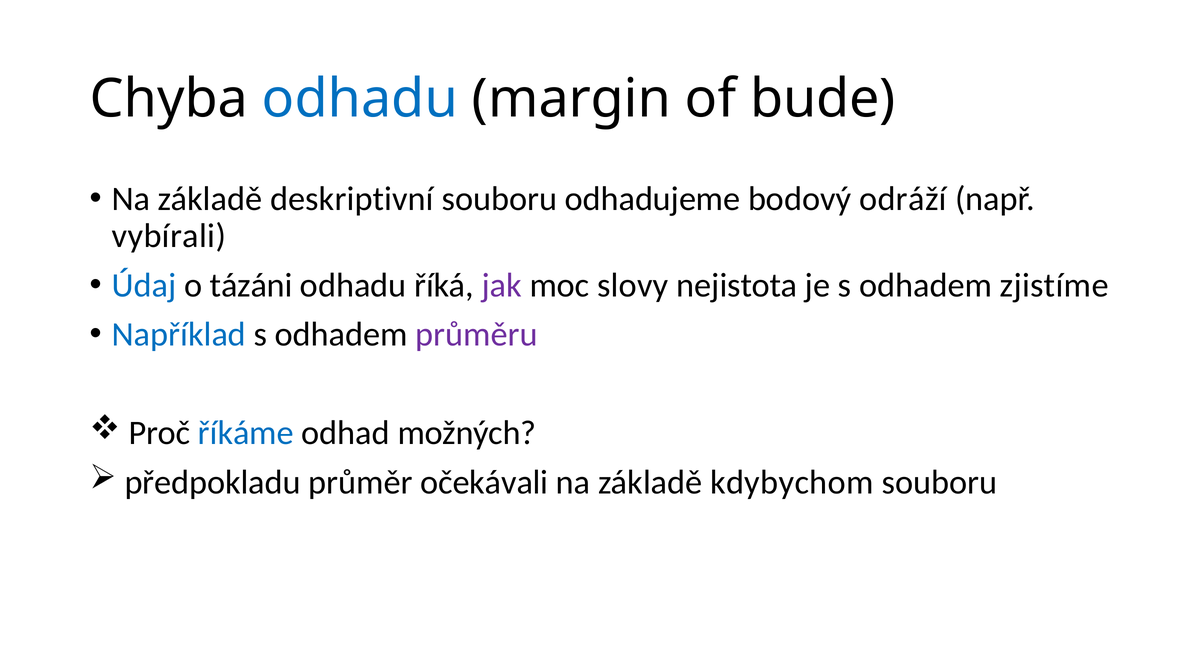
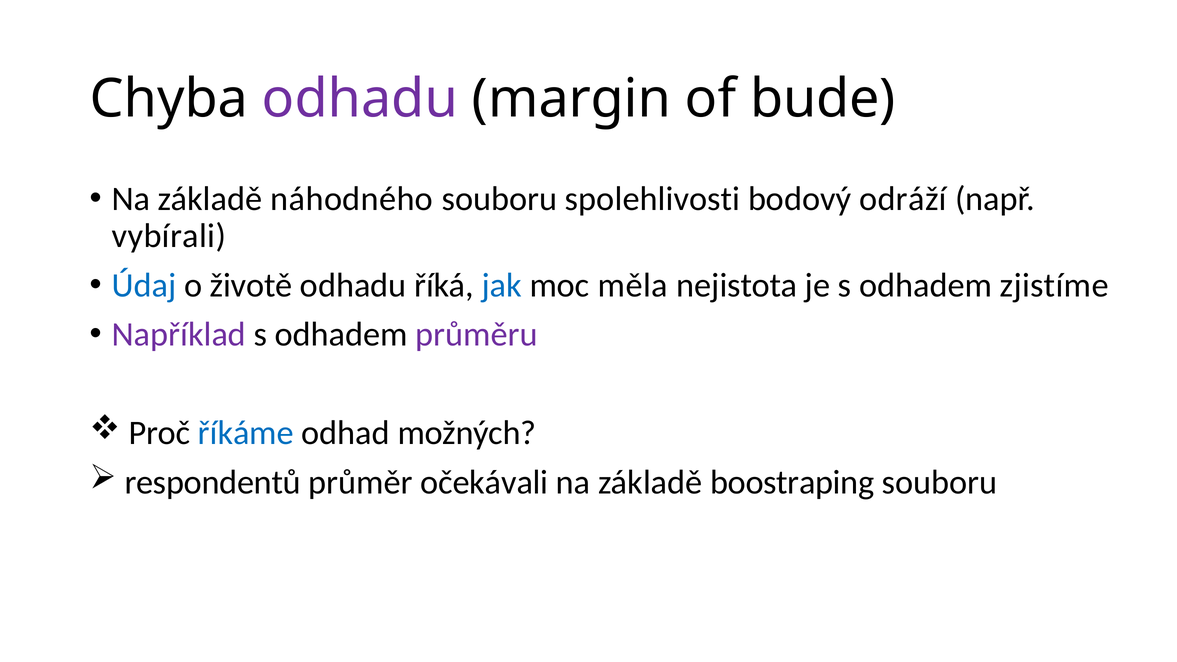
odhadu colour: blue -> purple (360, 99)
deskriptivní: deskriptivní -> náhodného (352, 199)
odhadujeme: odhadujeme -> spolehlivosti (653, 199)
tázáni: tázáni -> životě (251, 285)
jak colour: purple -> blue (502, 285)
slovy: slovy -> měla (633, 285)
Například colour: blue -> purple (179, 335)
předpokladu: předpokladu -> respondentů (213, 482)
kdybychom: kdybychom -> boostraping (792, 482)
